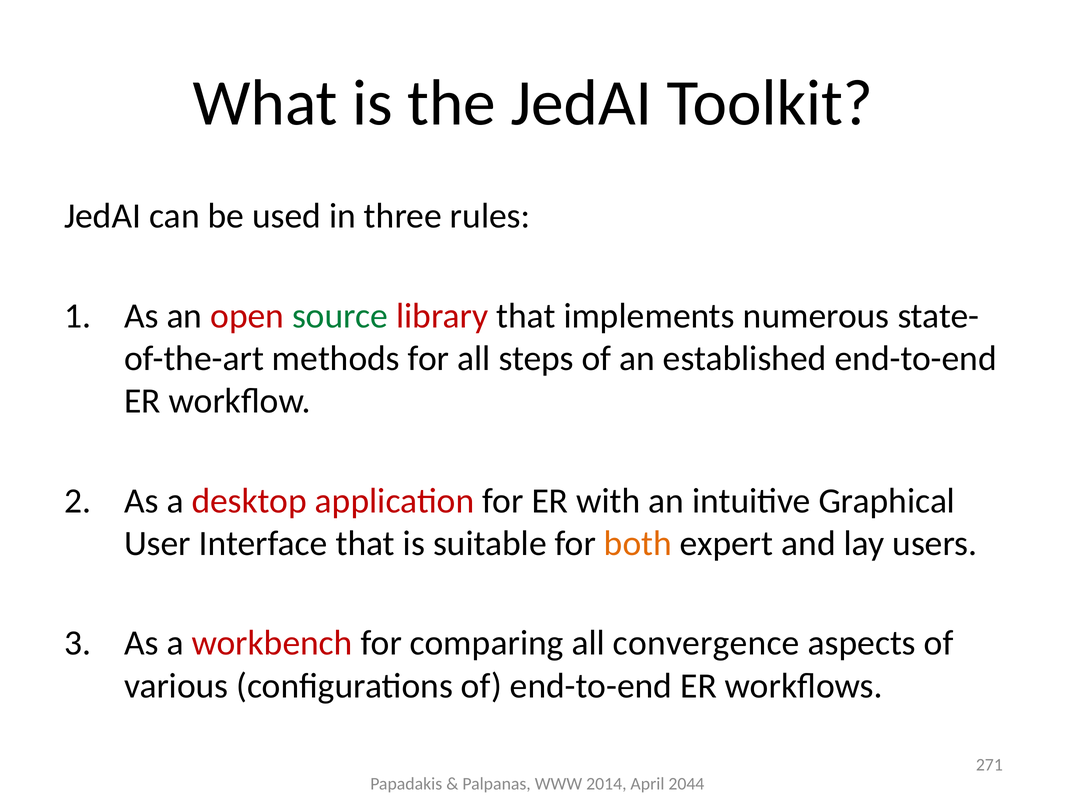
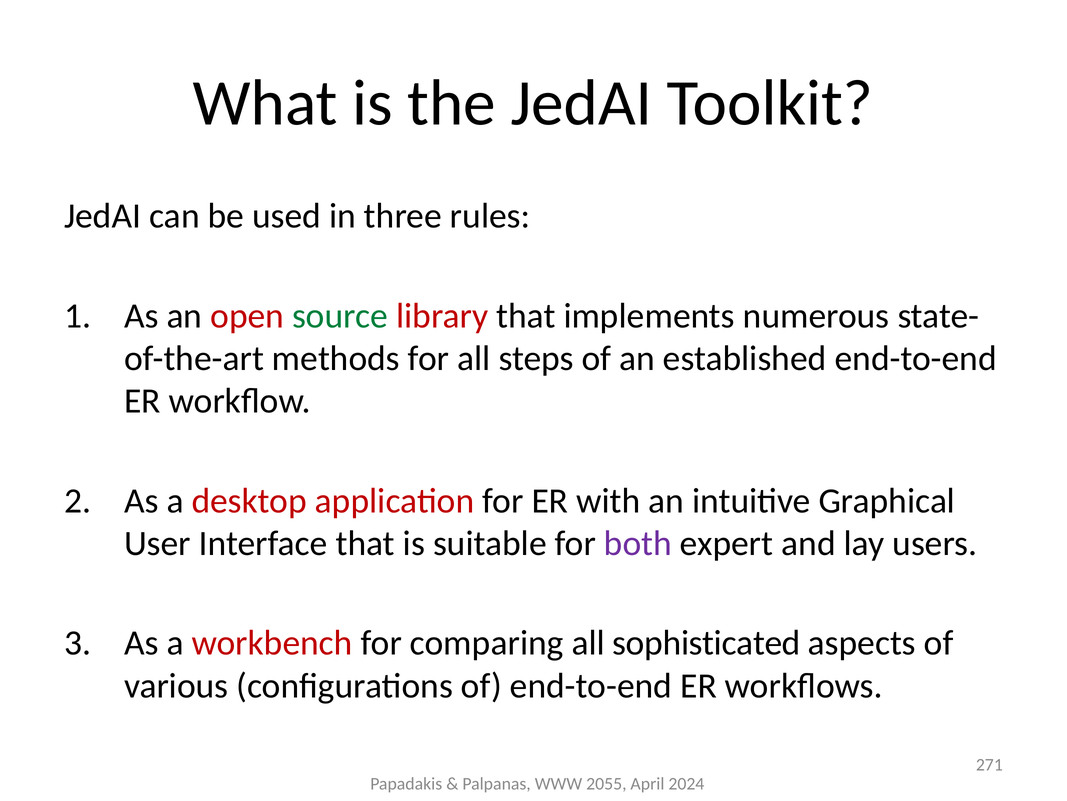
both colour: orange -> purple (638, 543)
convergence: convergence -> sophisticated (707, 643)
2014: 2014 -> 2055 (606, 783)
2044: 2044 -> 2024 (686, 783)
